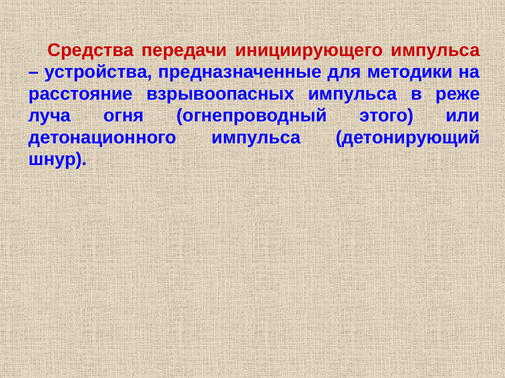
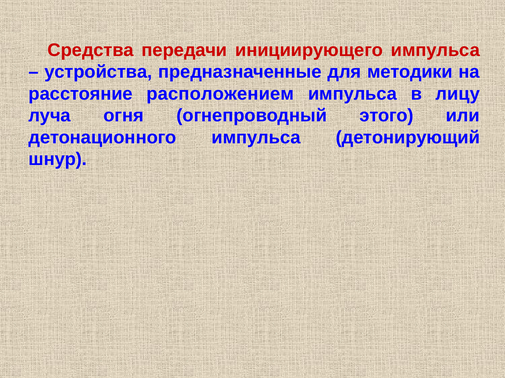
взрывоопасных: взрывоопасных -> расположением (220, 94)
реже: реже -> лицу (458, 94)
